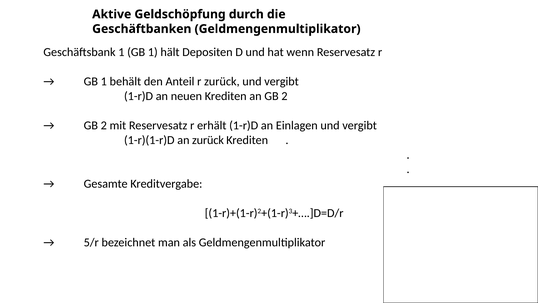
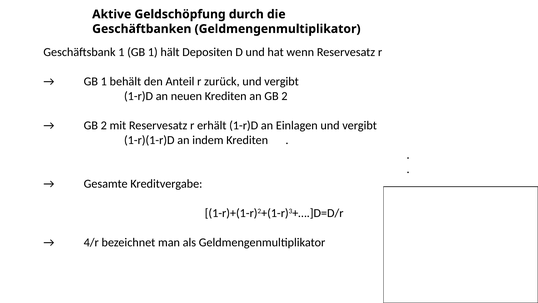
an zurück: zurück -> indem (208, 140)
5/r: 5/r -> 4/r (91, 242)
